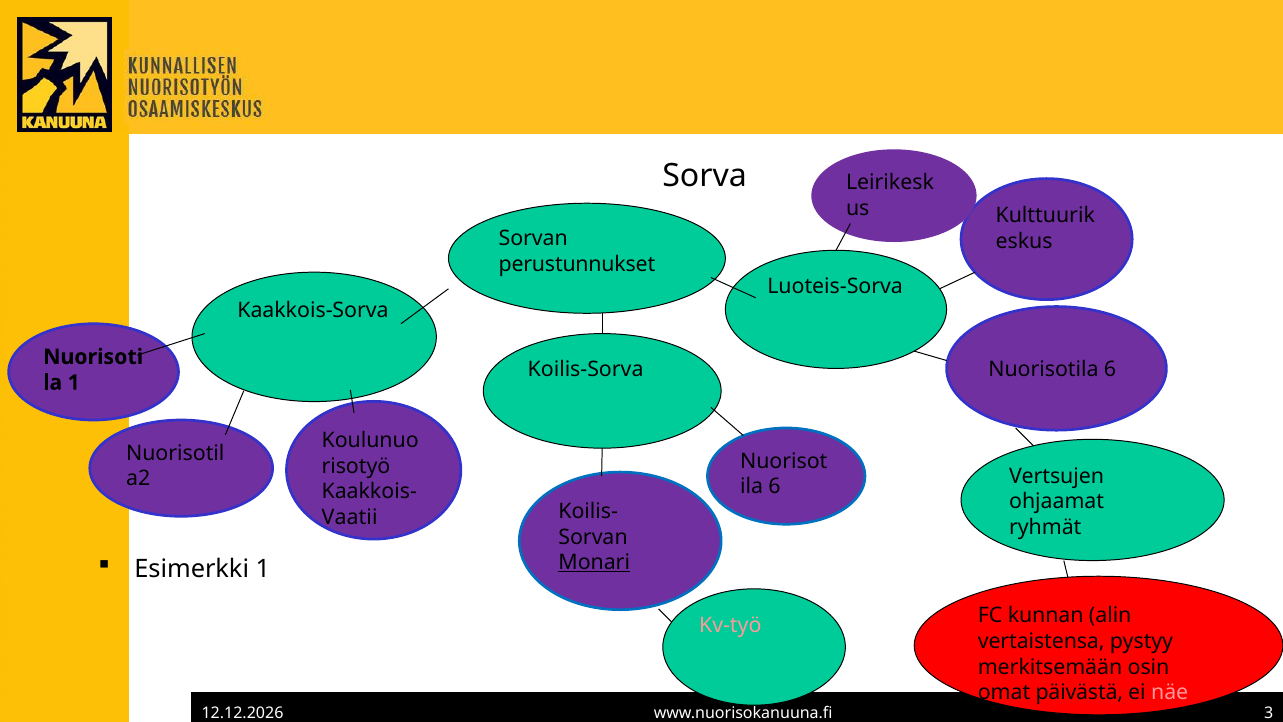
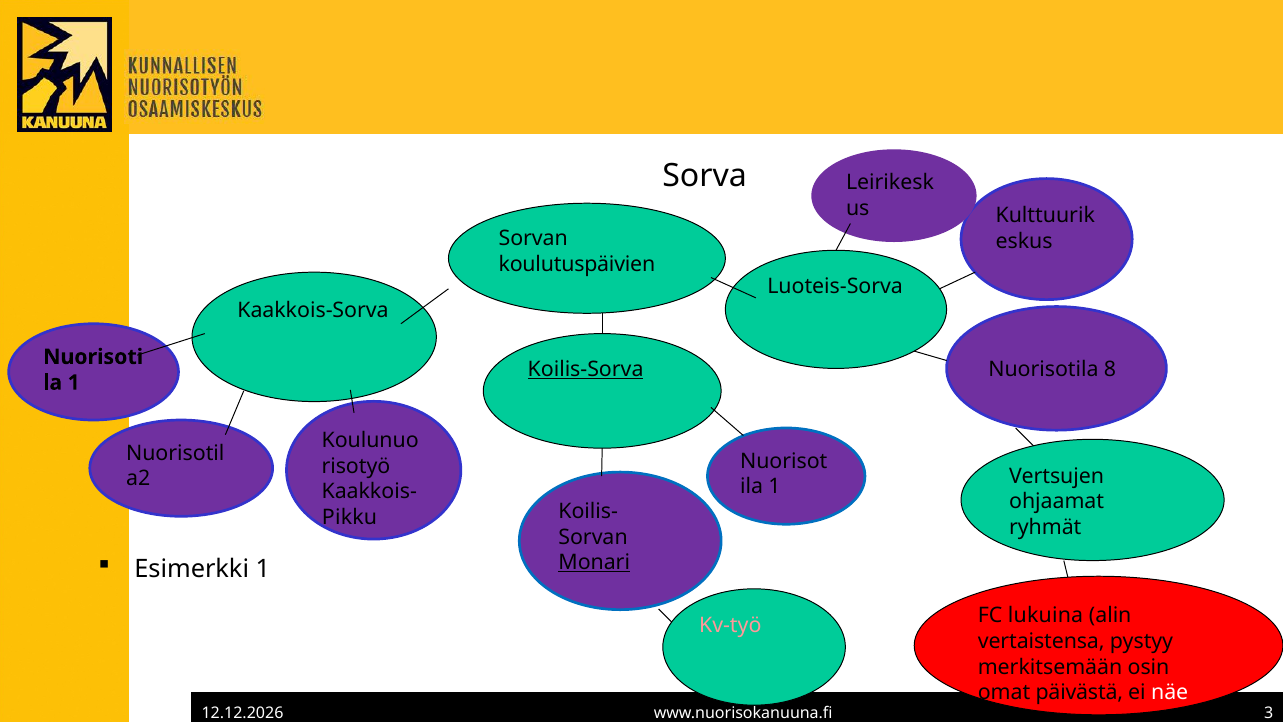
perustunnukset: perustunnukset -> koulutuspäivien (577, 264)
Koilis-Sorva underline: none -> present (586, 369)
Nuorisotila 6: 6 -> 8 (1110, 370)
6: 6 -> 1 (775, 487)
Vaatii: Vaatii -> Pikku (350, 517)
kunnan: kunnan -> lukuina (1046, 615)
näe colour: pink -> white (1170, 692)
